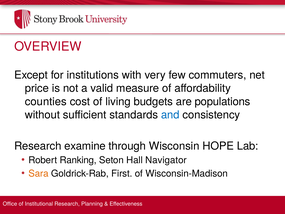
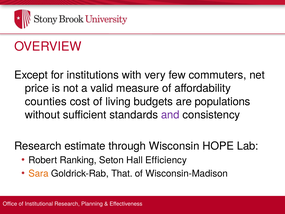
and colour: blue -> purple (170, 115)
examine: examine -> estimate (85, 146)
Navigator: Navigator -> Efficiency (166, 160)
First: First -> That (122, 173)
